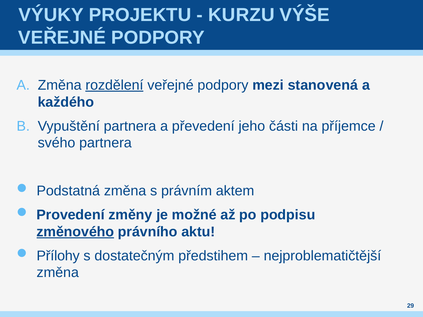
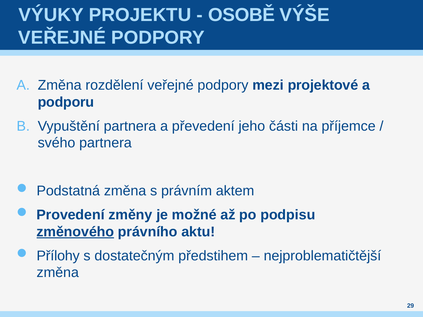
KURZU: KURZU -> OSOBĚ (242, 15)
rozdělení underline: present -> none (114, 85)
stanovená: stanovená -> projektové (323, 85)
každého: každého -> podporu (66, 102)
